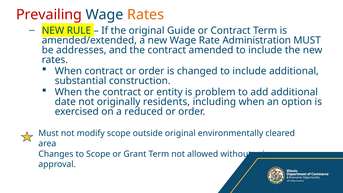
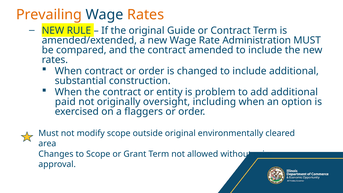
Prevailing colour: red -> orange (49, 15)
addresses: addresses -> compared (81, 50)
date: date -> paid (65, 102)
residents: residents -> oversight (167, 102)
reduced: reduced -> flaggers (144, 112)
